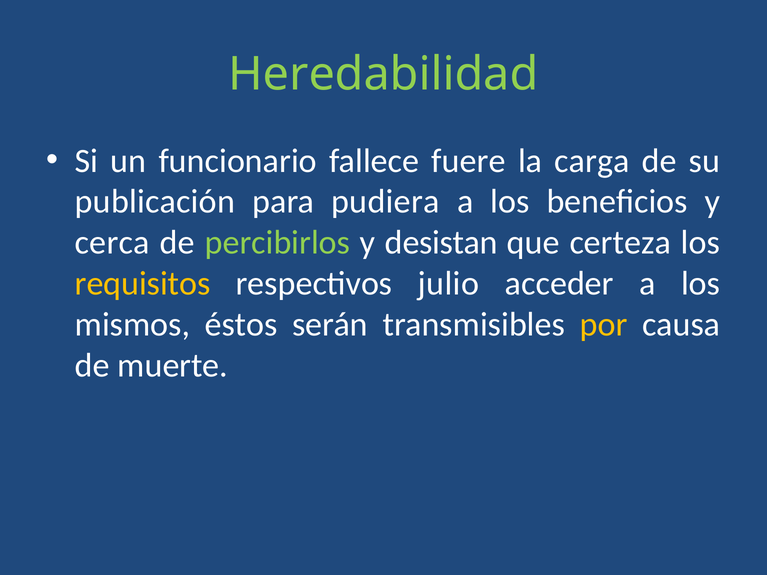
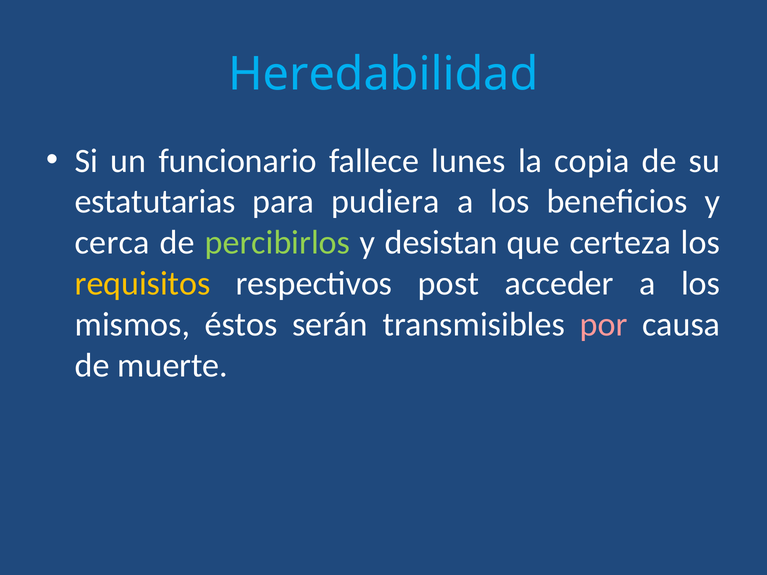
Heredabilidad colour: light green -> light blue (383, 74)
fuere: fuere -> lunes (469, 161)
carga: carga -> copia (592, 161)
publicación: publicación -> estatutarias (155, 202)
julio: julio -> post (449, 284)
por colour: yellow -> pink (604, 325)
